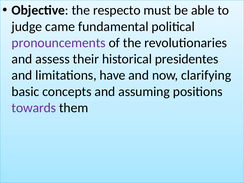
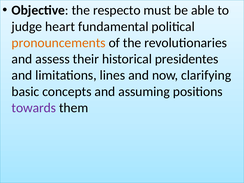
came: came -> heart (60, 27)
pronouncements colour: purple -> orange (59, 43)
have: have -> lines (112, 75)
